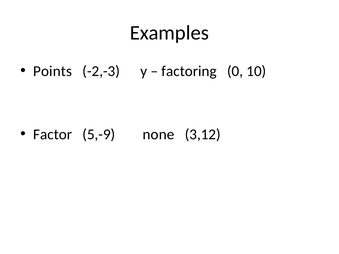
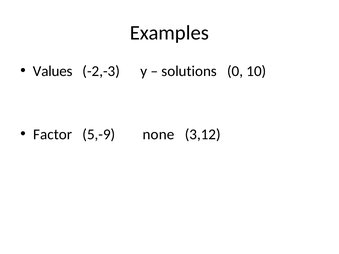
Points: Points -> Values (53, 71)
factoring: factoring -> solutions (189, 71)
